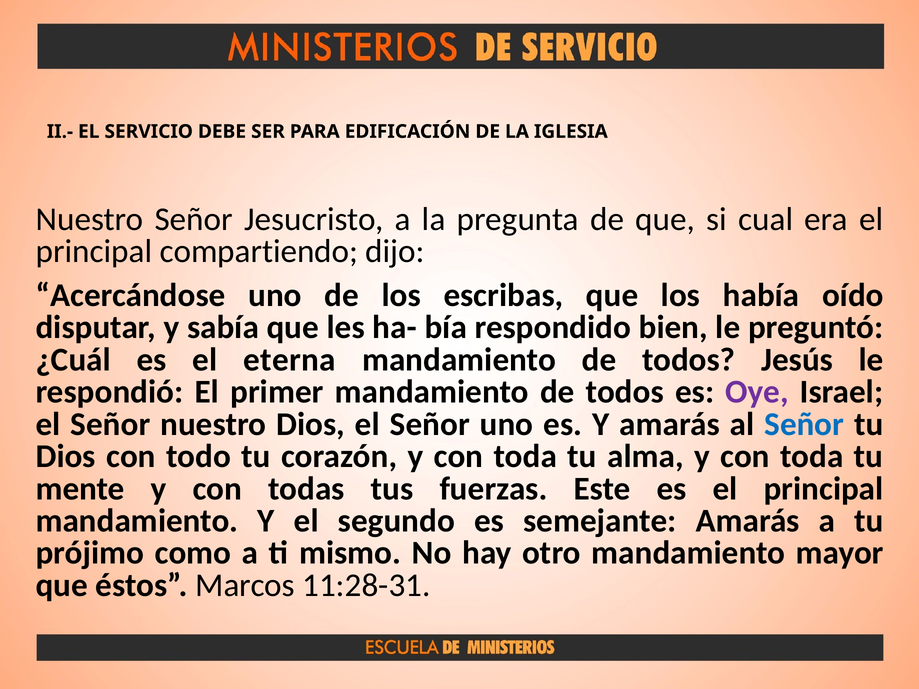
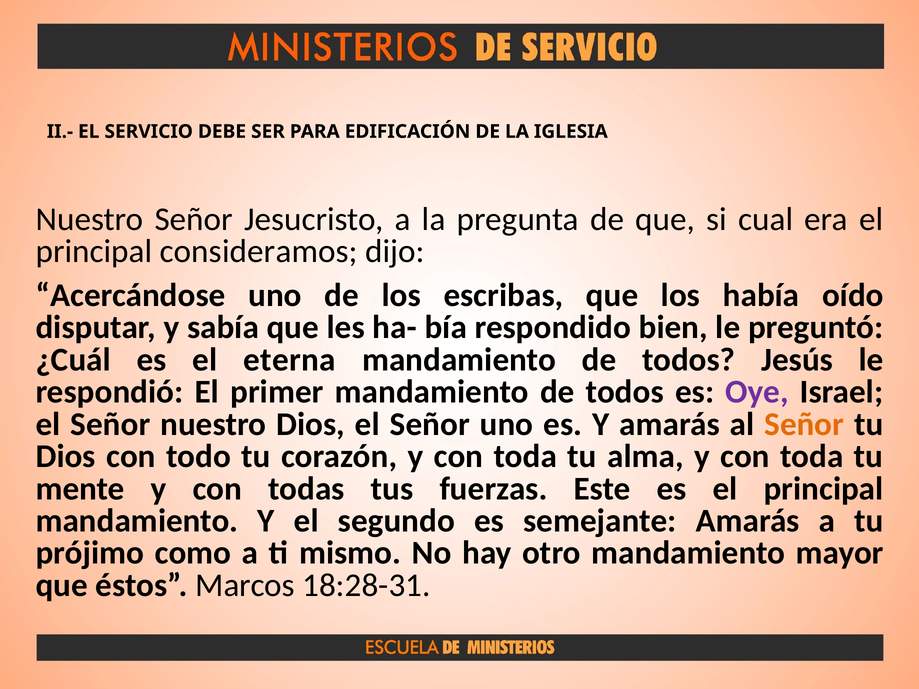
compartiendo: compartiendo -> consideramos (259, 252)
Señor colour: blue -> orange (804, 424)
11:28-31: 11:28-31 -> 18:28-31 (366, 585)
